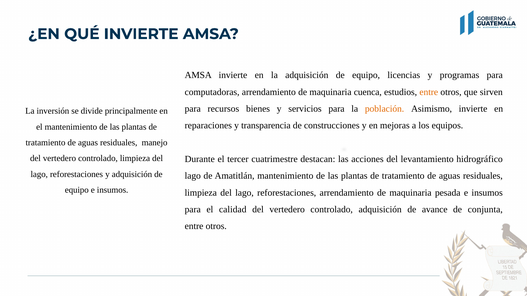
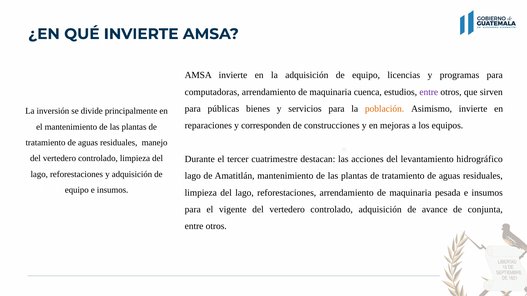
entre colour: orange -> purple (429, 92)
recursos: recursos -> públicas (223, 109)
transparencia: transparencia -> corresponden (266, 126)
calidad: calidad -> vigente (233, 210)
